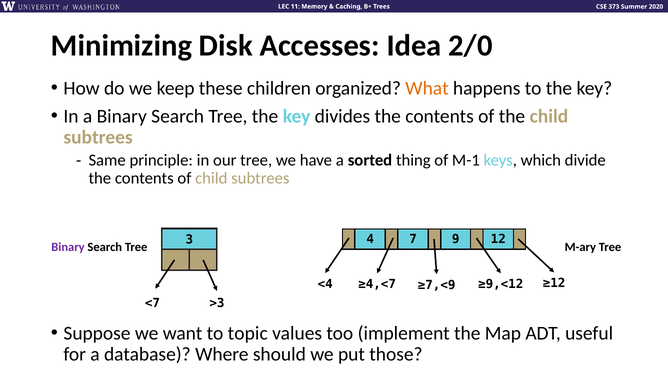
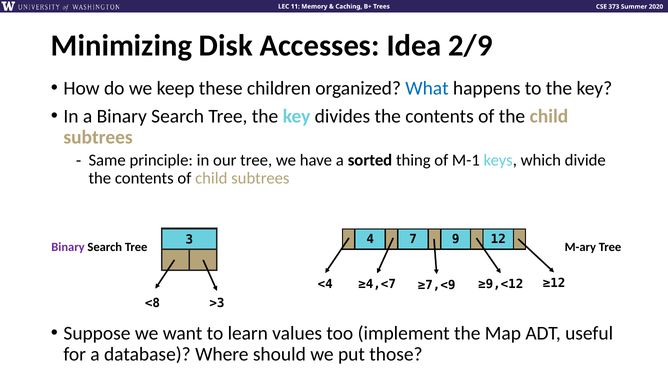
2/0: 2/0 -> 2/9 (471, 46)
What colour: orange -> blue (427, 88)
<7: <7 -> <8 (152, 303)
topic: topic -> learn (248, 333)
